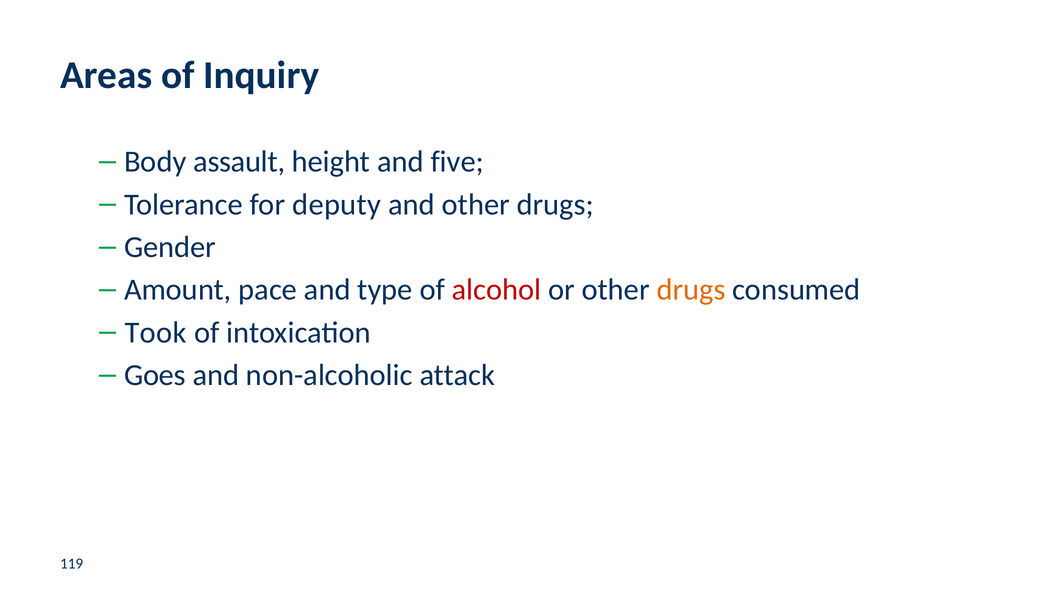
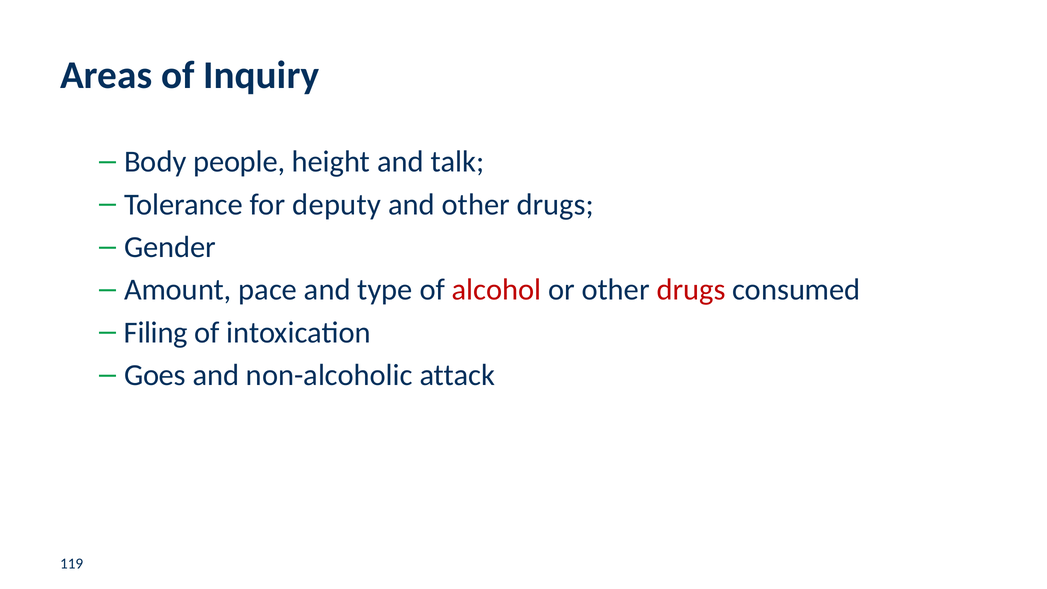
assault: assault -> people (239, 162)
five: five -> talk (457, 162)
drugs colour: orange -> red (691, 290)
Took: Took -> Filing (156, 333)
